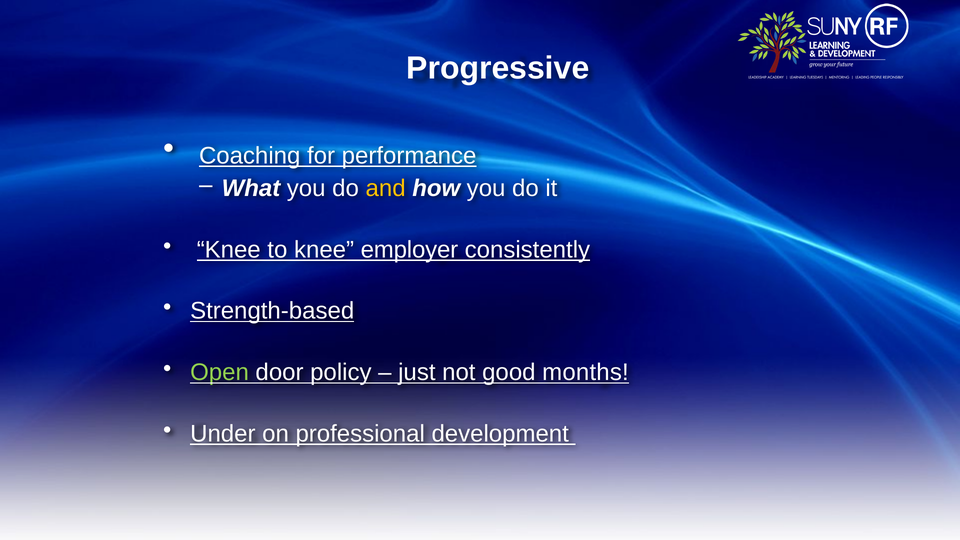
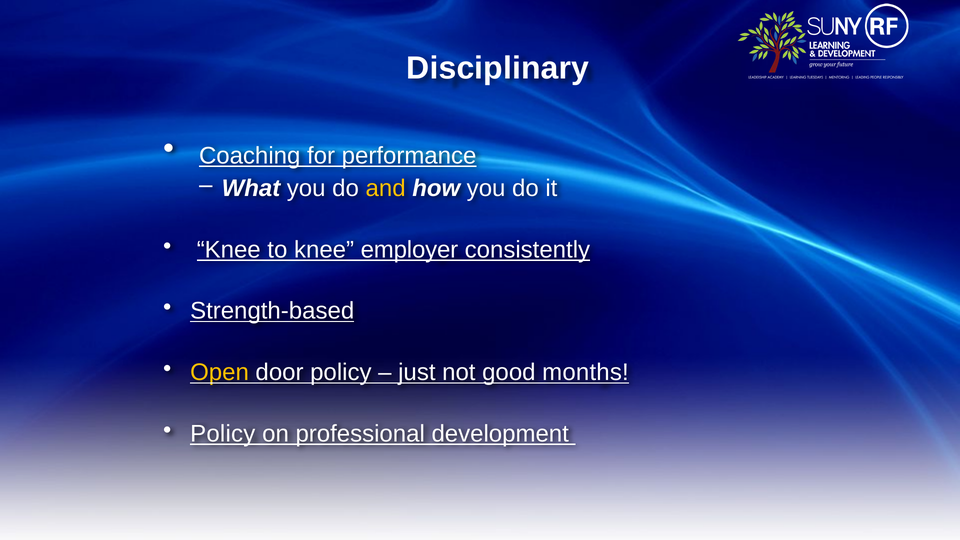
Progressive: Progressive -> Disciplinary (498, 68)
Open colour: light green -> yellow (220, 372)
Under: Under -> Policy (223, 434)
